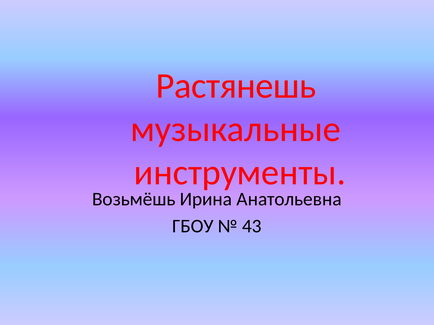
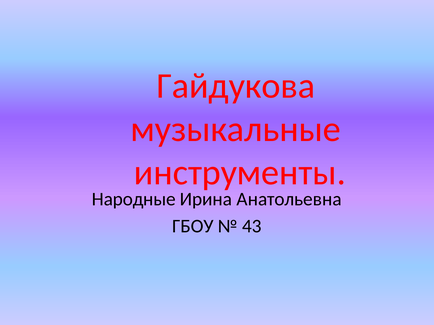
Растянешь: Растянешь -> Гайдукова (236, 86)
Возьмёшь: Возьмёшь -> Народные (134, 200)
